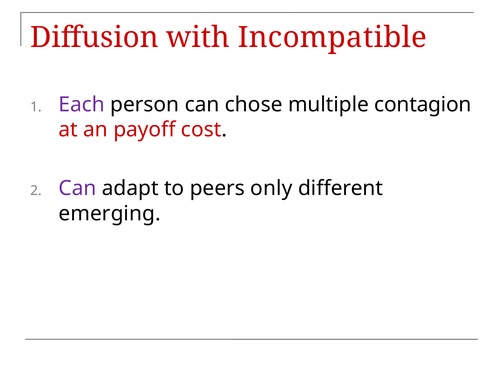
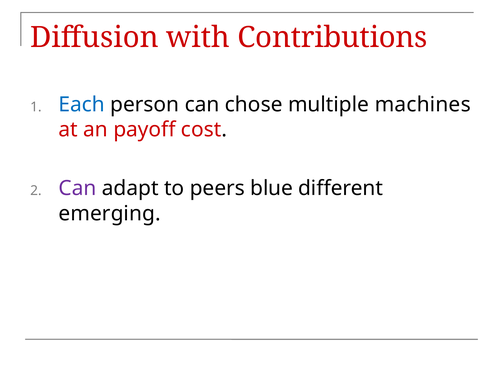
Incompatible: Incompatible -> Contributions (333, 37)
Each colour: purple -> blue (82, 105)
contagion: contagion -> machines (423, 105)
only: only -> blue (272, 188)
